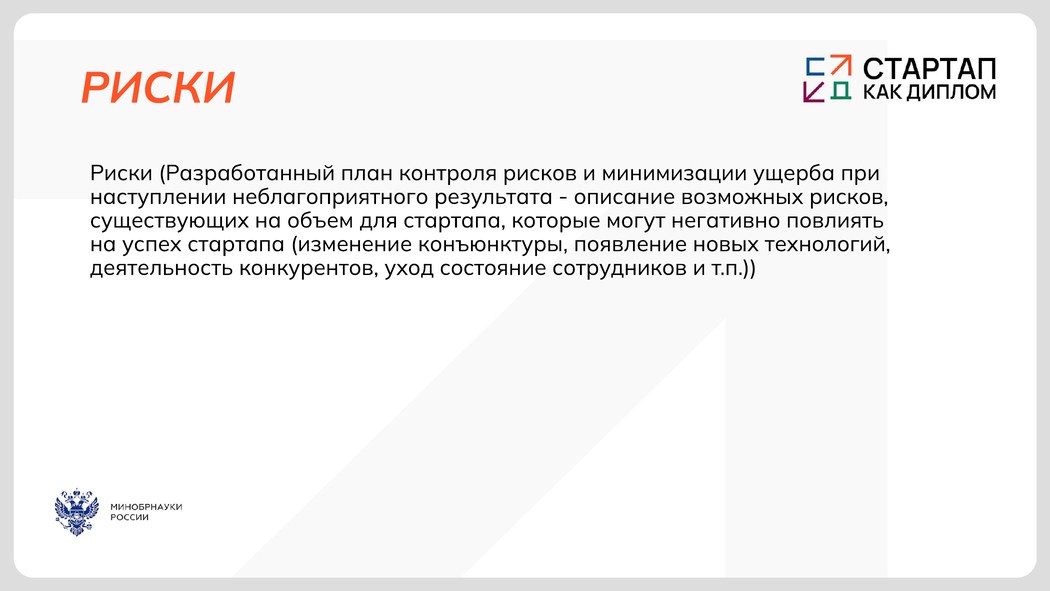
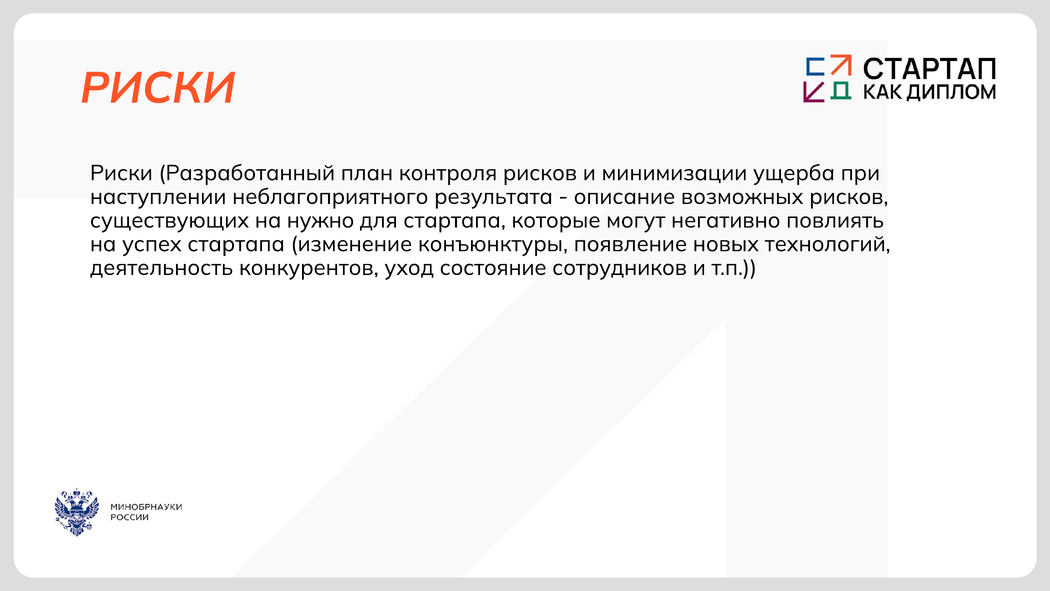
объем: объем -> нужно (321, 220)
